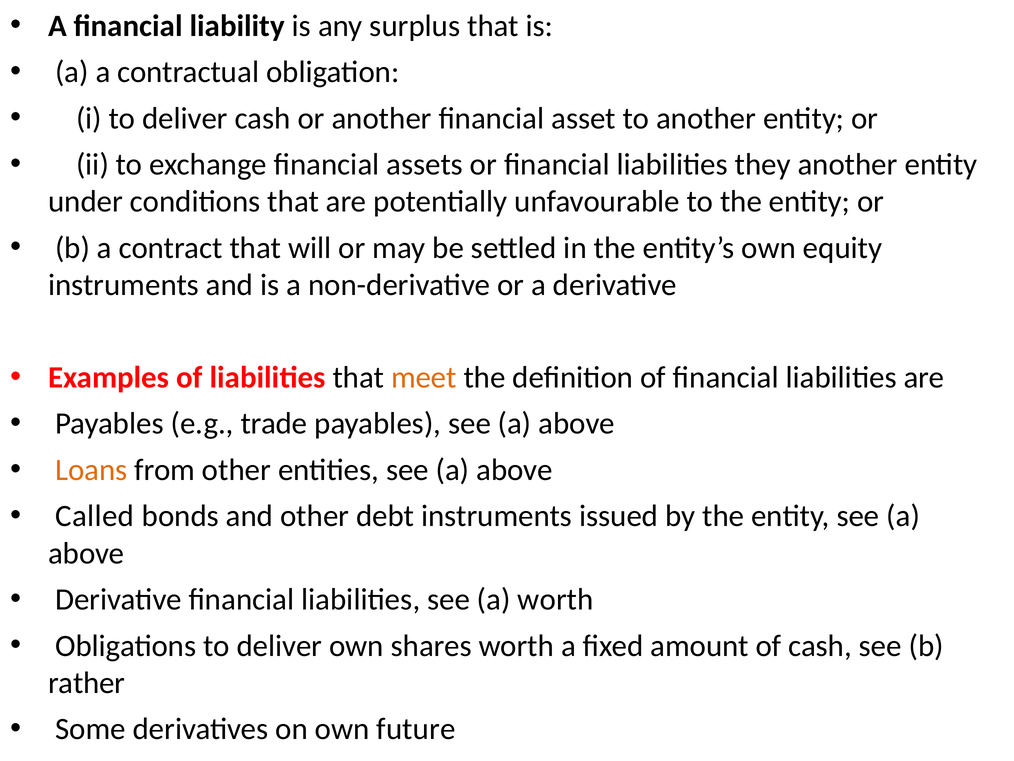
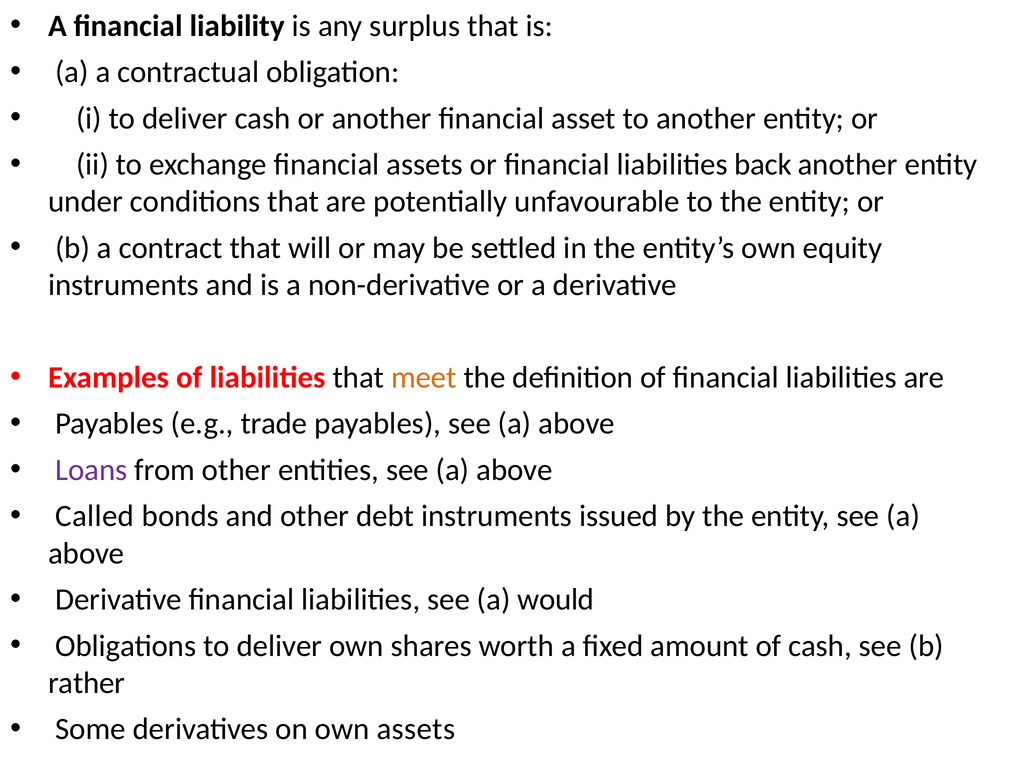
they: they -> back (763, 164)
Loans colour: orange -> purple (91, 470)
a worth: worth -> would (556, 599)
own future: future -> assets (416, 729)
